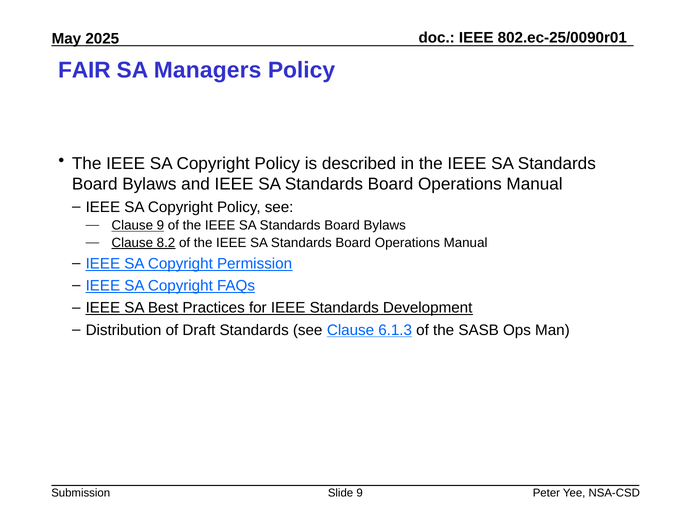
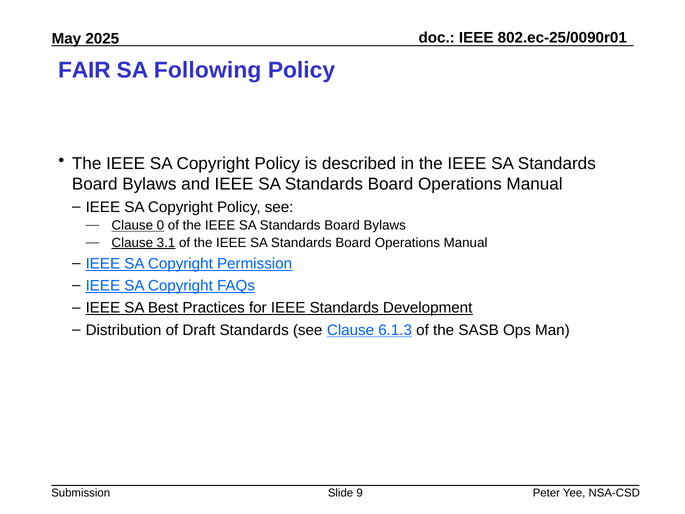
Managers: Managers -> Following (208, 70)
Clause 9: 9 -> 0 (160, 225)
8.2: 8.2 -> 3.1 (166, 243)
